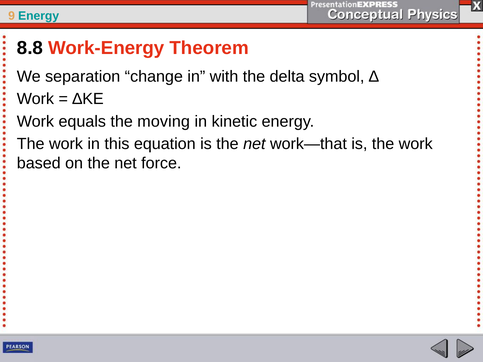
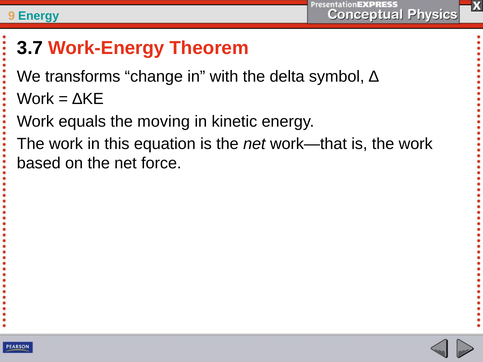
8.8: 8.8 -> 3.7 (30, 48)
separation: separation -> transforms (83, 76)
